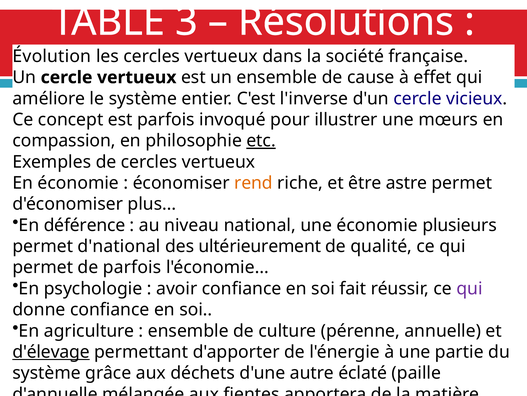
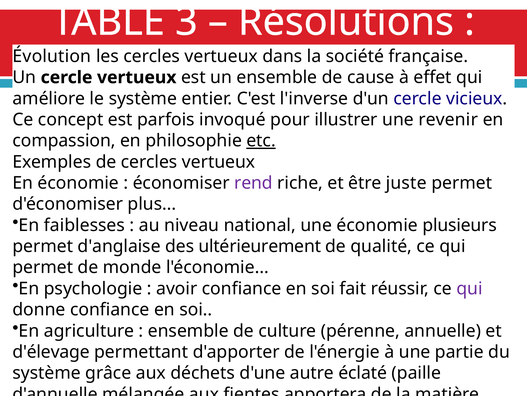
mœurs: mœurs -> revenir (448, 119)
rend colour: orange -> purple (254, 183)
astre: astre -> juste (406, 183)
déférence: déférence -> faiblesses (84, 225)
d'national: d'national -> d'anglaise (119, 246)
de parfois: parfois -> monde (132, 267)
d'élevage underline: present -> none (51, 351)
